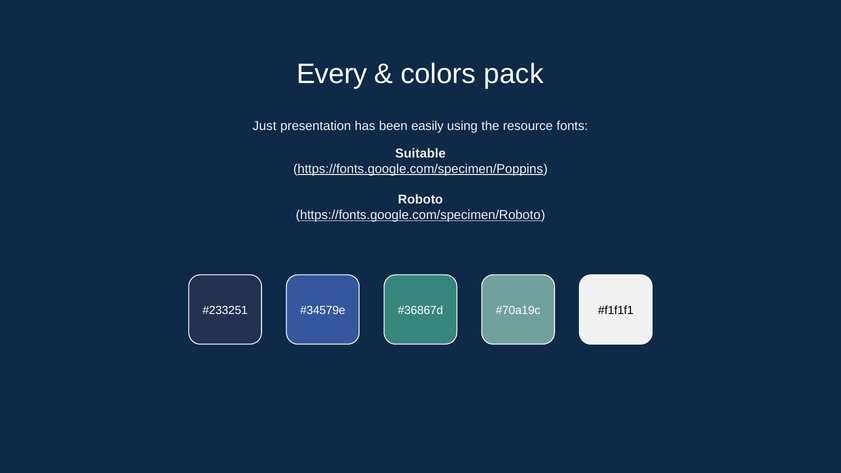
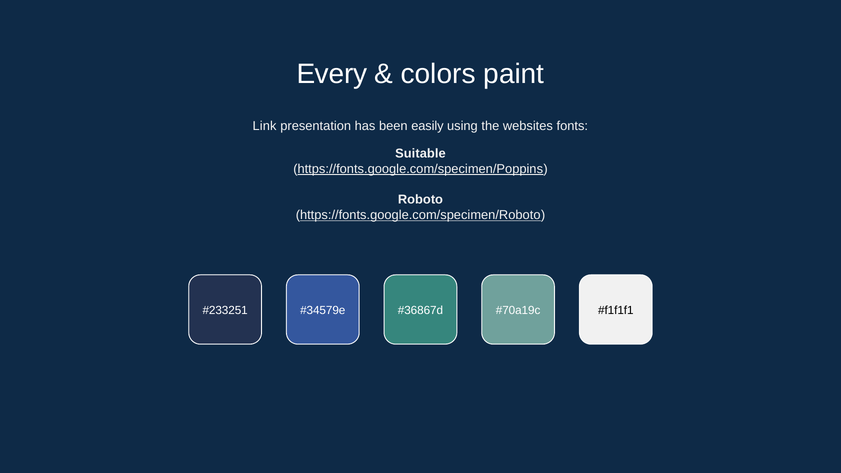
pack: pack -> paint (514, 74)
Just: Just -> Link (264, 126)
resource: resource -> websites (528, 126)
